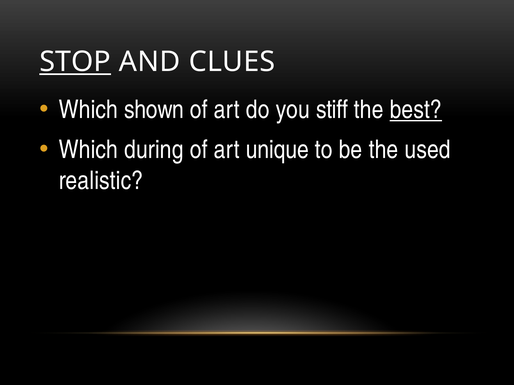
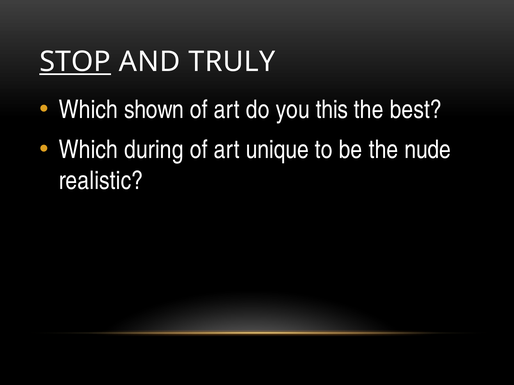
CLUES: CLUES -> TRULY (232, 62)
stiff: stiff -> this (332, 110)
best underline: present -> none (416, 110)
used: used -> nude (428, 150)
